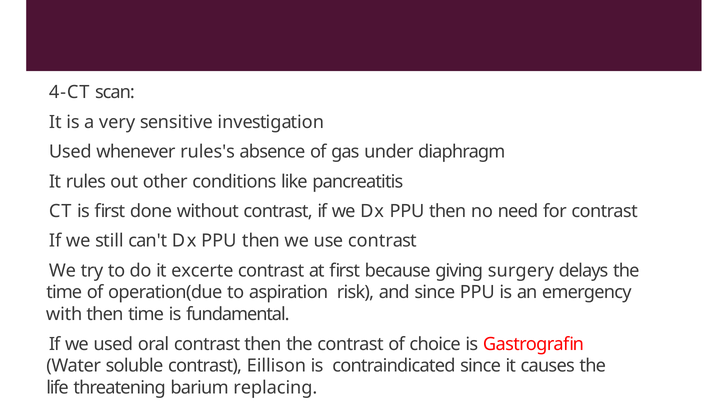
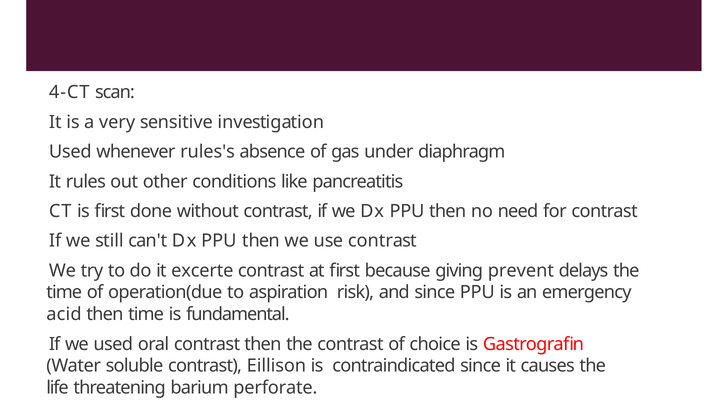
surgery: surgery -> prevent (521, 270)
with: with -> acid (64, 314)
replacing: replacing -> perforate (275, 387)
